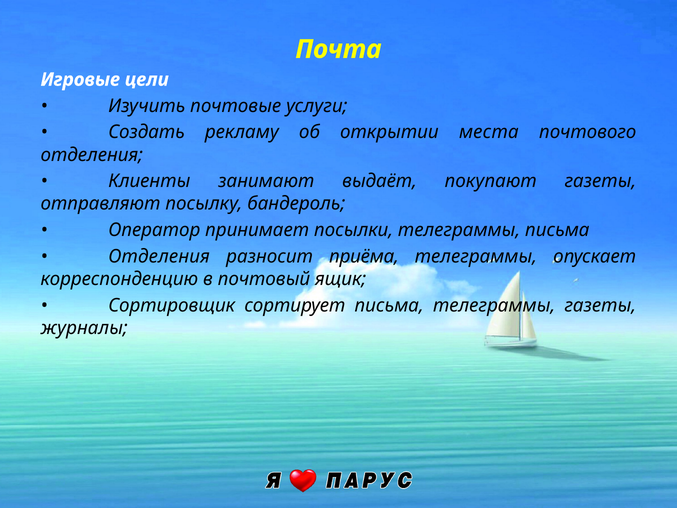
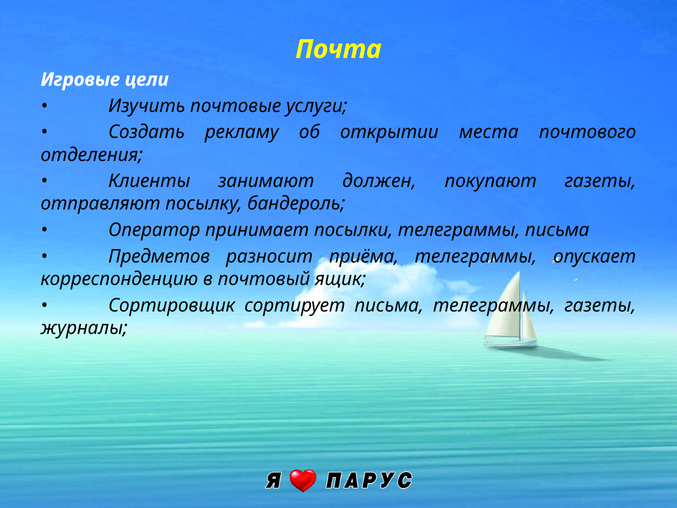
выдаёт: выдаёт -> должен (379, 181)
Отделения: Отделения -> Предметов (159, 256)
